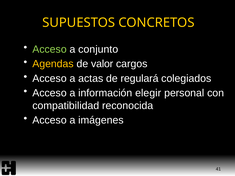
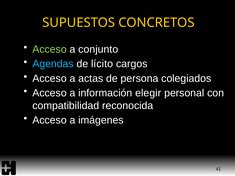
Agendas colour: yellow -> light blue (53, 64)
valor: valor -> lícito (102, 64)
regulará: regulará -> persona (140, 79)
